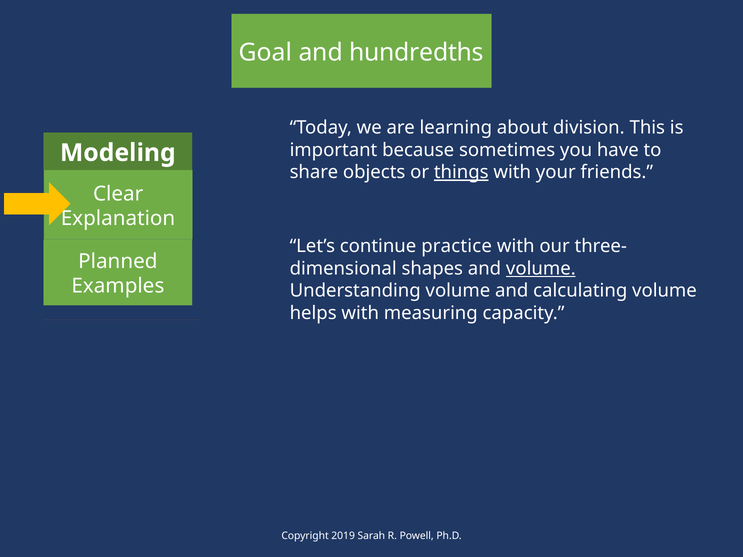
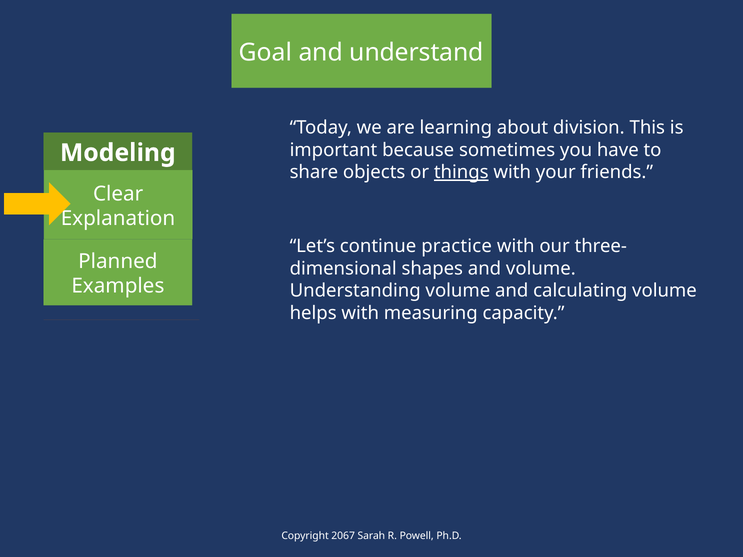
hundredths: hundredths -> understand (416, 53)
volume underline: present -> none (541, 269)
2019: 2019 -> 2067 (343, 536)
